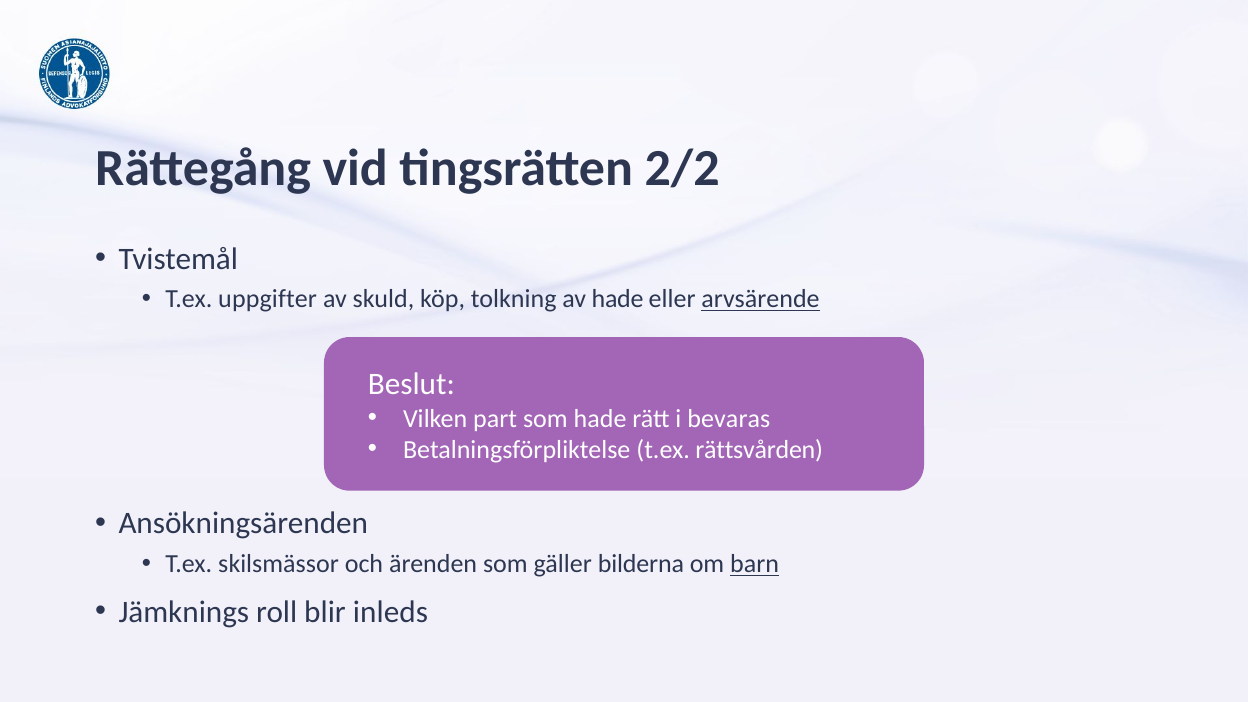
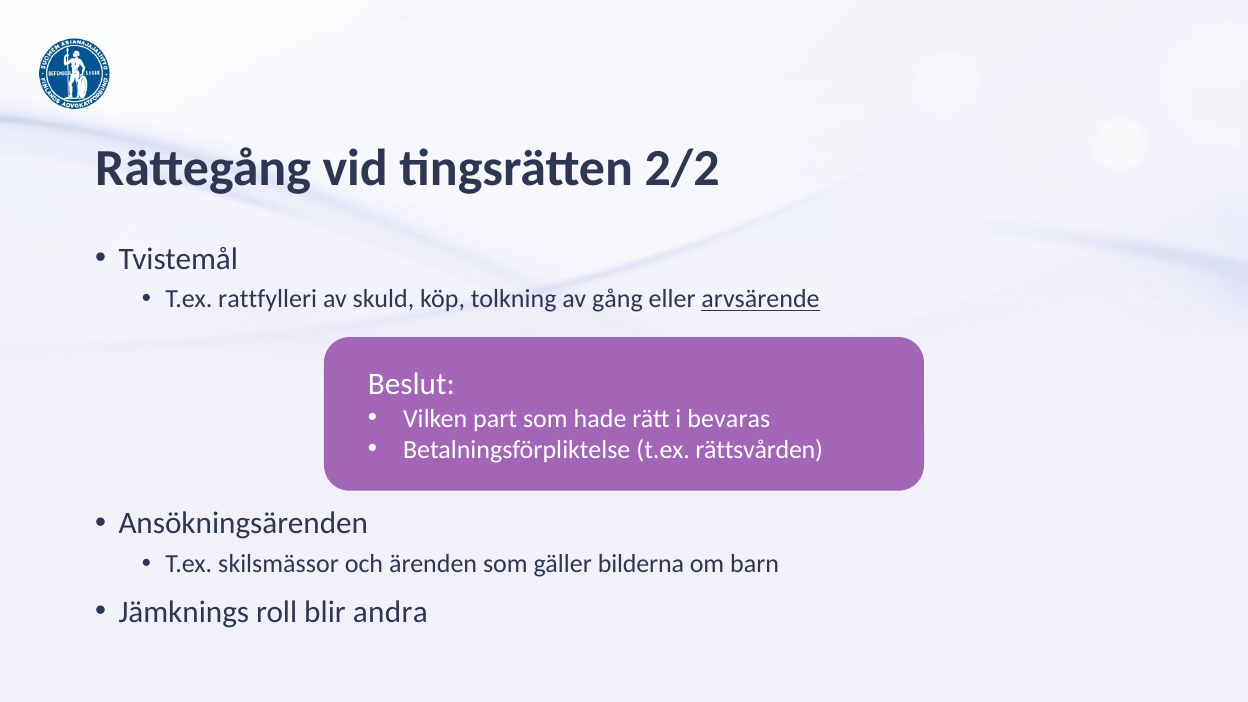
uppgifter: uppgifter -> rattfylleri (268, 299)
av hade: hade -> gång (617, 299)
barn underline: present -> none (755, 564)
inleds: inleds -> andra (390, 612)
